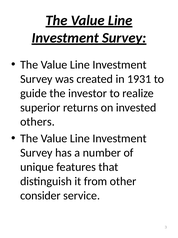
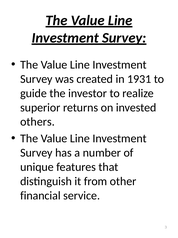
consider: consider -> financial (40, 195)
